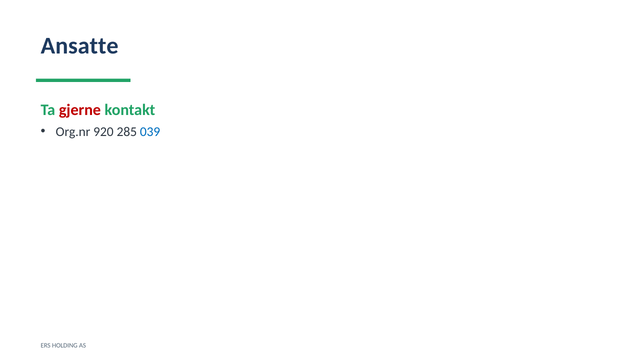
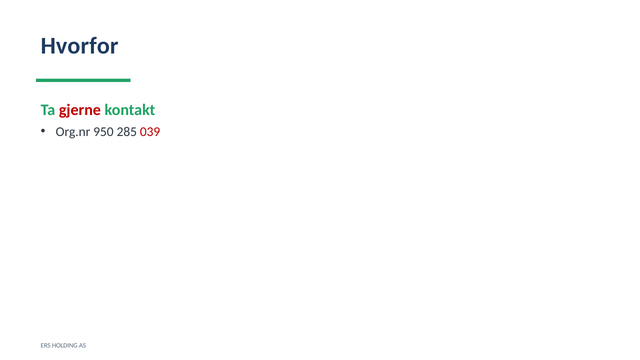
Ansatte: Ansatte -> Hvorfor (80, 46)
920: 920 -> 950 (103, 132)
039 colour: blue -> red (150, 132)
